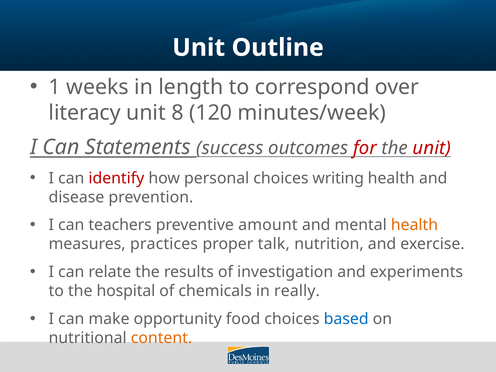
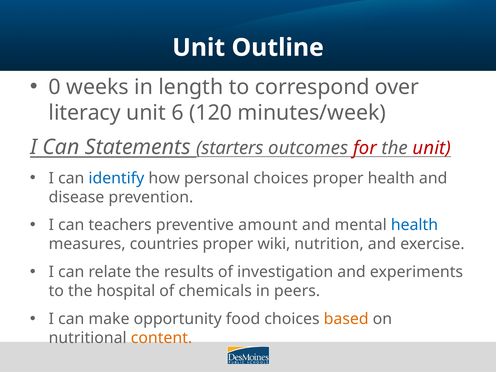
1: 1 -> 0 (55, 87)
8: 8 -> 6 (178, 113)
success: success -> starters (230, 148)
identify colour: red -> blue (116, 178)
choices writing: writing -> proper (338, 178)
health colour: orange -> blue (414, 225)
practices: practices -> countries (164, 244)
talk: talk -> wiki (274, 244)
really: really -> peers (297, 291)
based colour: blue -> orange (346, 319)
